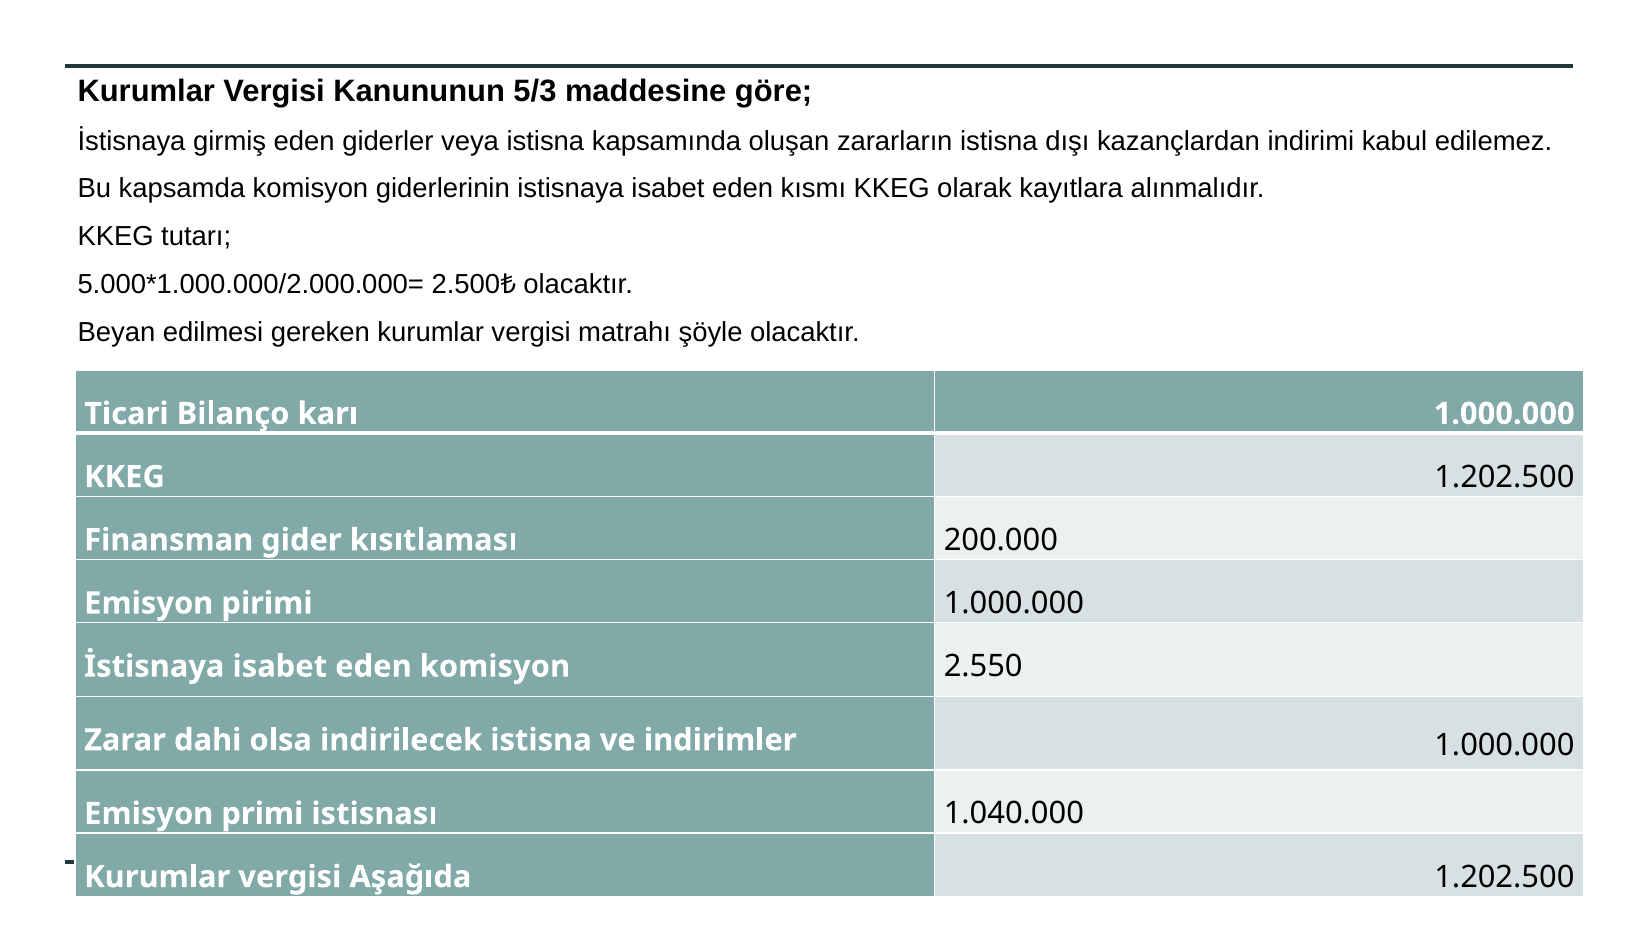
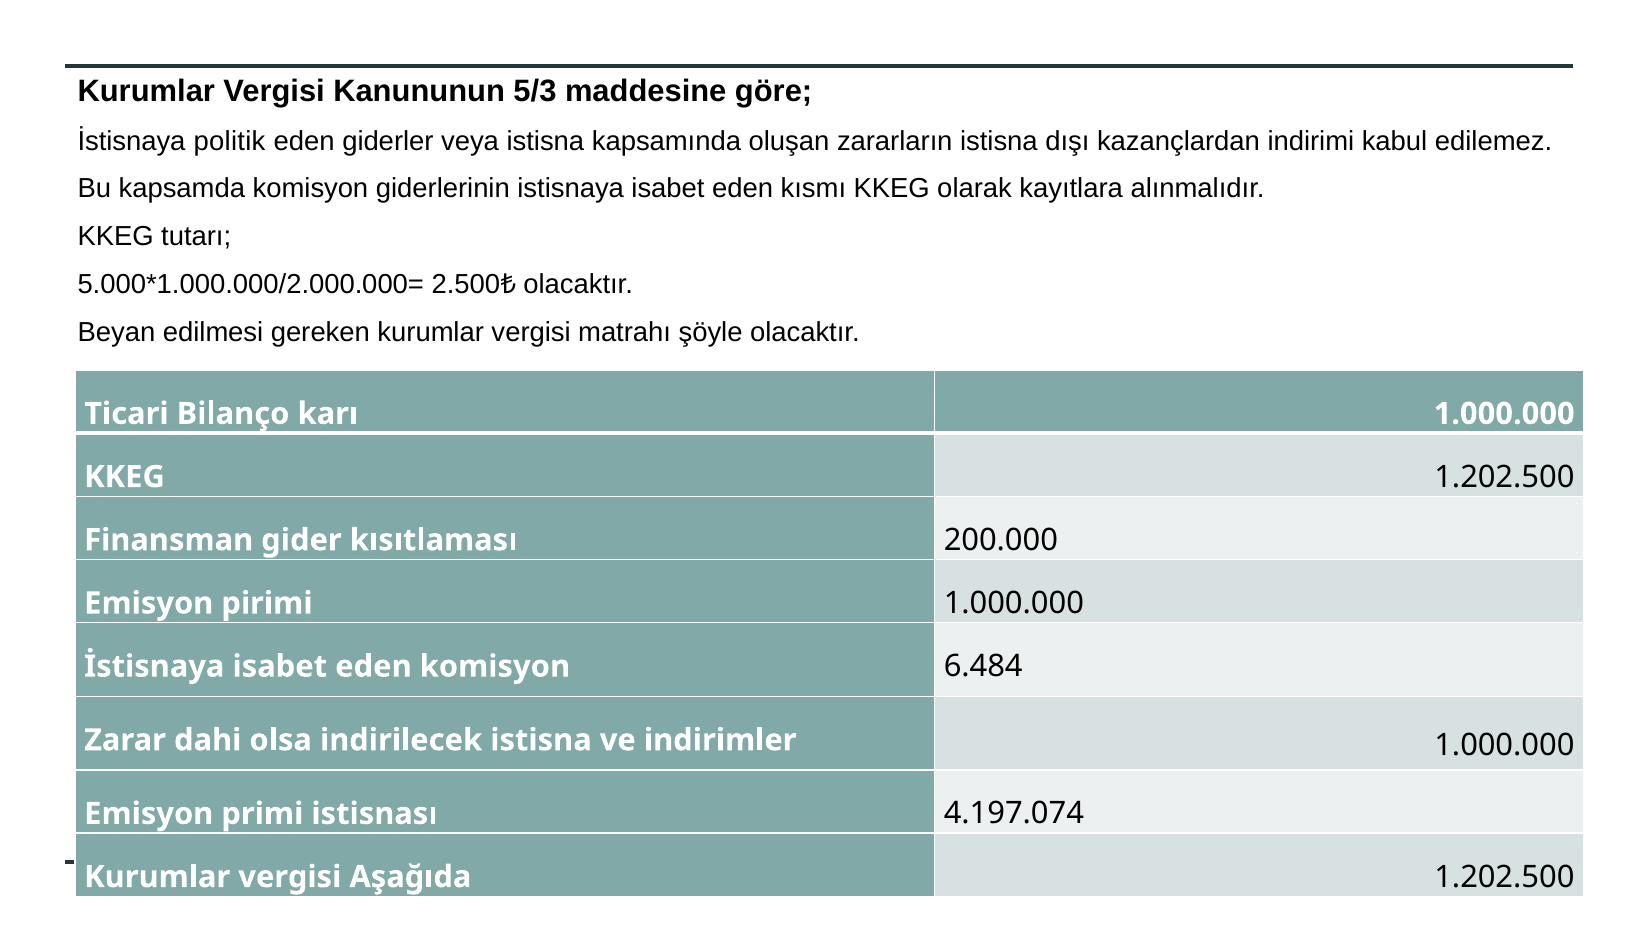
girmiş: girmiş -> politik (229, 141)
2.550: 2.550 -> 6.484 (983, 666)
1.040.000: 1.040.000 -> 4.197.074 (1014, 813)
